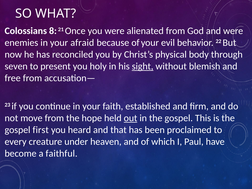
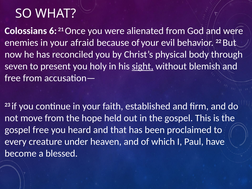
8: 8 -> 6 (53, 31)
out underline: present -> none (131, 118)
gospel first: first -> free (41, 130)
faithful: faithful -> blessed (62, 153)
